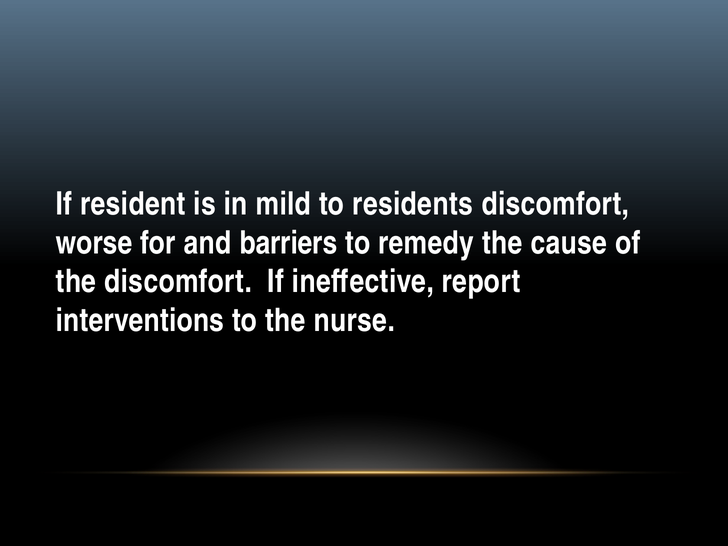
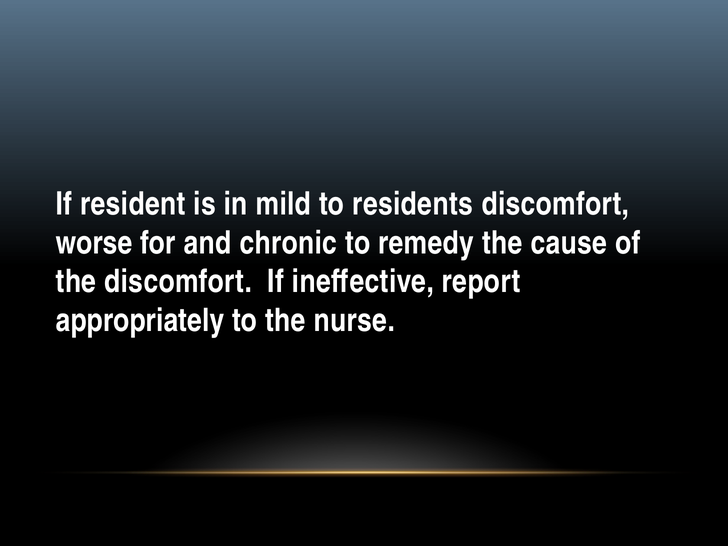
barriers: barriers -> chronic (288, 243)
interventions: interventions -> appropriately (140, 321)
